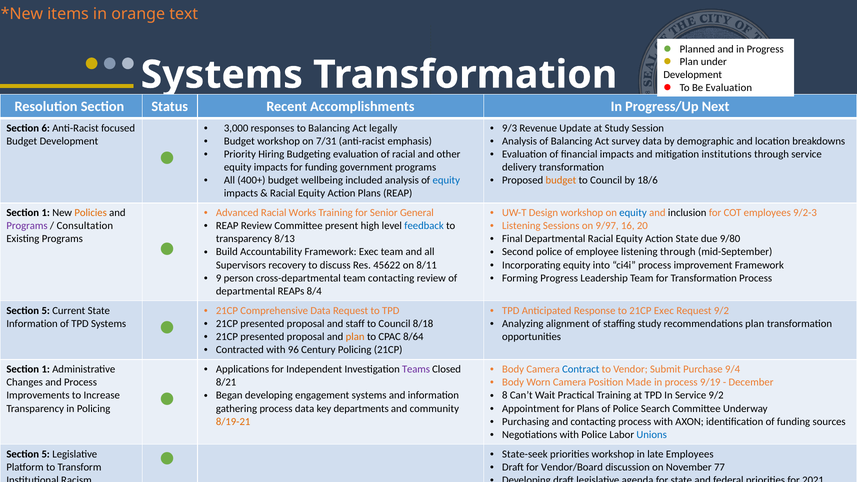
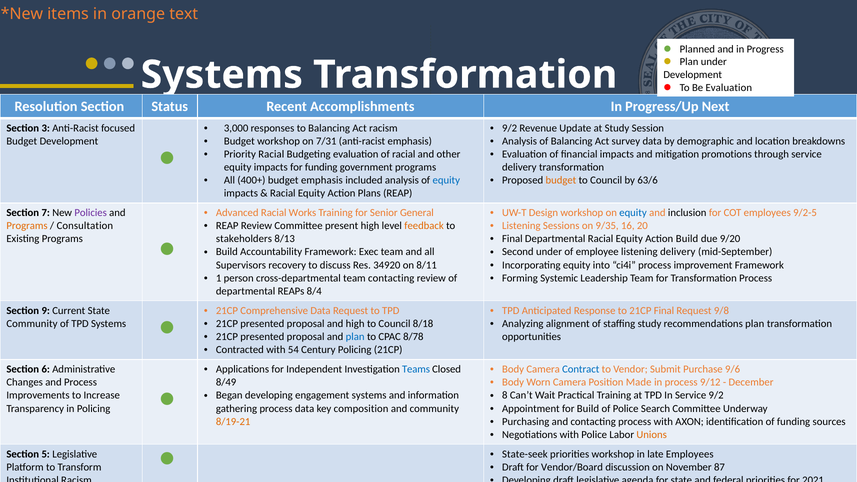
Act legally: legally -> racism (383, 128)
9/3: 9/3 -> 9/2 (510, 128)
6: 6 -> 3 (46, 128)
Priority Hiring: Hiring -> Racial (271, 154)
institutions: institutions -> promotions (727, 154)
budget wellbeing: wellbeing -> emphasis (322, 180)
18/6: 18/6 -> 63/6 (648, 180)
9/2-3: 9/2-3 -> 9/2-5 (805, 213)
1: 1 -> 7 (46, 213)
Policies colour: orange -> purple (91, 213)
feedback colour: blue -> orange (424, 226)
9/97: 9/97 -> 9/35 (607, 226)
Programs colour: purple -> orange (27, 226)
Action State: State -> Build (687, 239)
9/80: 9/80 -> 9/20 (730, 239)
transparency: transparency -> stakeholders (244, 239)
Second police: police -> under (549, 252)
listening through: through -> delivery (678, 252)
45622: 45622 -> 34920 (387, 265)
9: 9 -> 1 (219, 278)
Forming Progress: Progress -> Systemic (559, 278)
21CP Exec: Exec -> Final (664, 311)
Request 9/2: 9/2 -> 9/8 (721, 311)
5: 5 -> 9 (46, 311)
and staff: staff -> high (355, 324)
Information: Information -> Community (32, 324)
plan colour: orange -> blue (355, 337)
8/64: 8/64 -> 8/78 (413, 337)
96: 96 -> 54 (293, 350)
Teams colour: purple -> blue (416, 369)
9/4: 9/4 -> 9/6 (733, 369)
1: 1 -> 6 (46, 369)
9/19: 9/19 -> 9/12 (710, 382)
8/21: 8/21 -> 8/49 (226, 382)
for Plans: Plans -> Build (588, 409)
departments: departments -> composition (361, 409)
Unions colour: blue -> orange (652, 435)
77: 77 -> 87 (719, 467)
